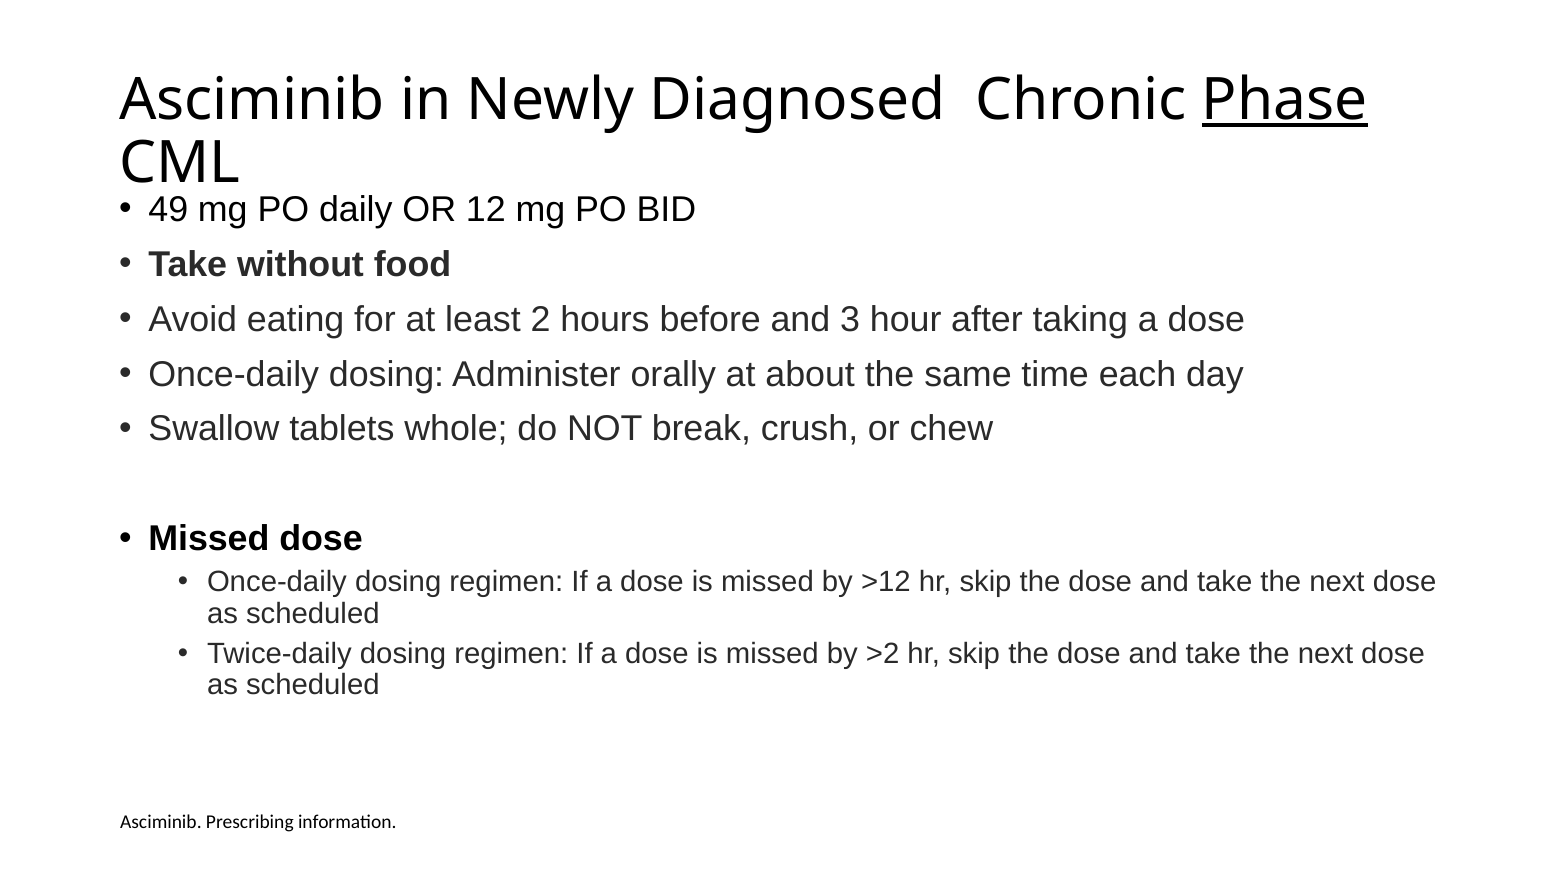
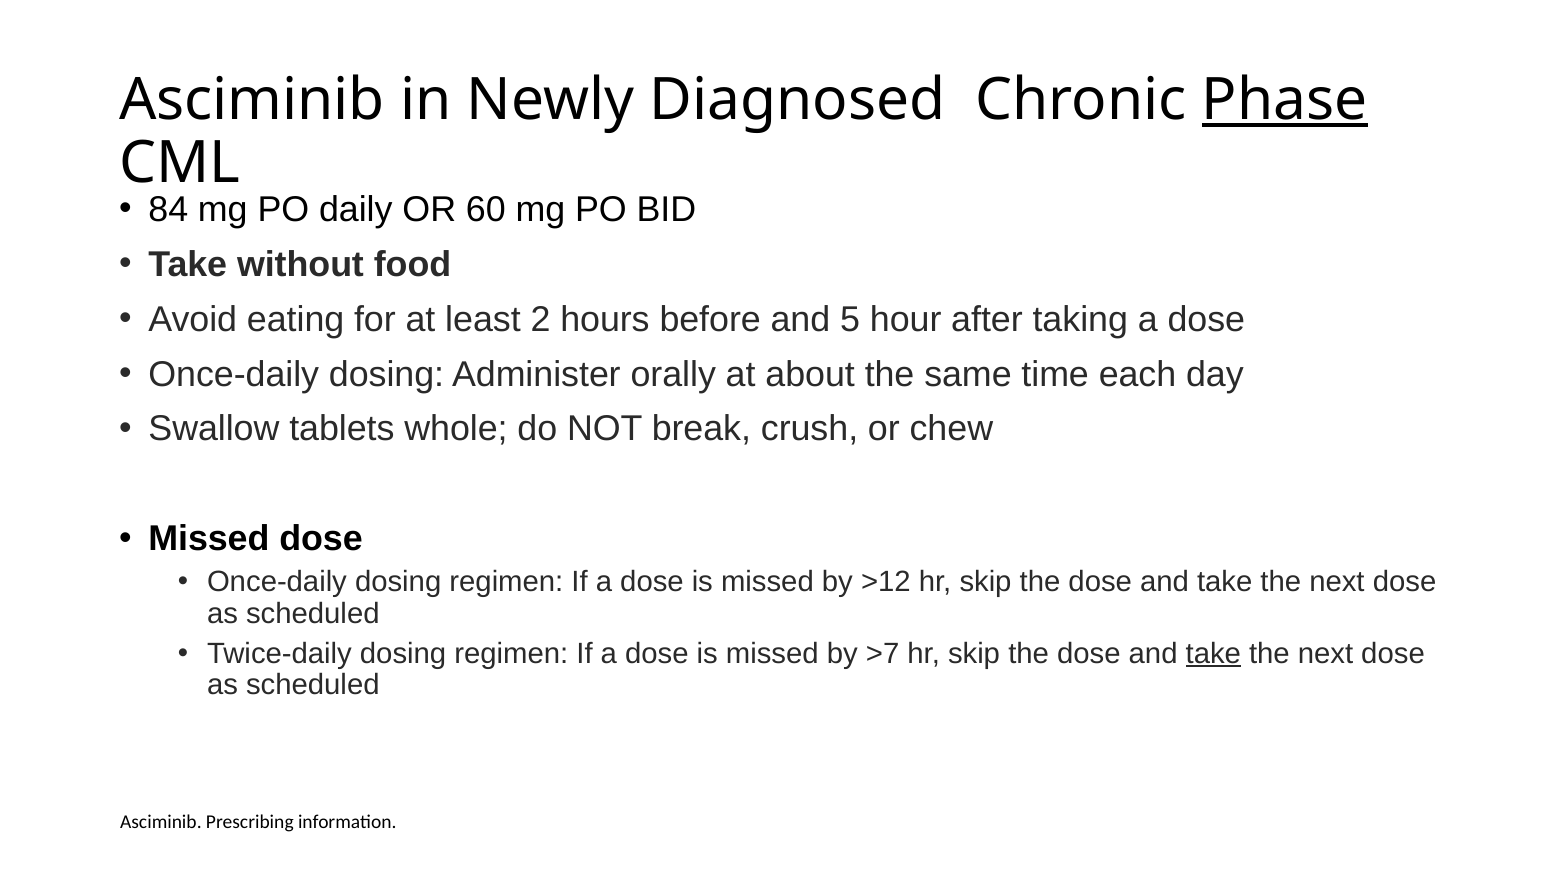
49: 49 -> 84 (168, 210)
12: 12 -> 60 (486, 210)
3: 3 -> 5 (850, 319)
>2: >2 -> >7 (883, 654)
take underline: none -> present (1213, 654)
